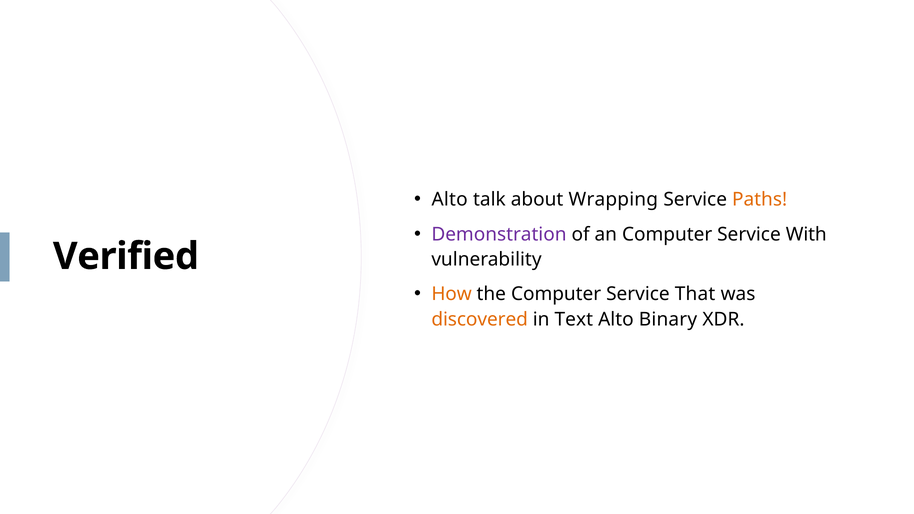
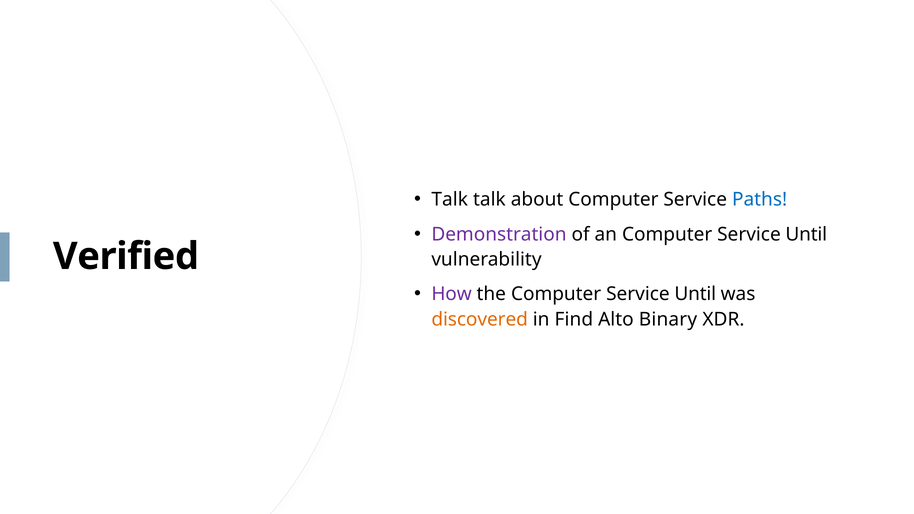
Alto: Alto -> Talk (450, 200)
about Wrapping: Wrapping -> Computer (613, 200)
Paths colour: orange -> blue (760, 200)
With: With -> Until (806, 234)
How colour: orange -> purple (452, 294)
That: That -> Until (695, 294)
Text: Text -> Find (574, 319)
